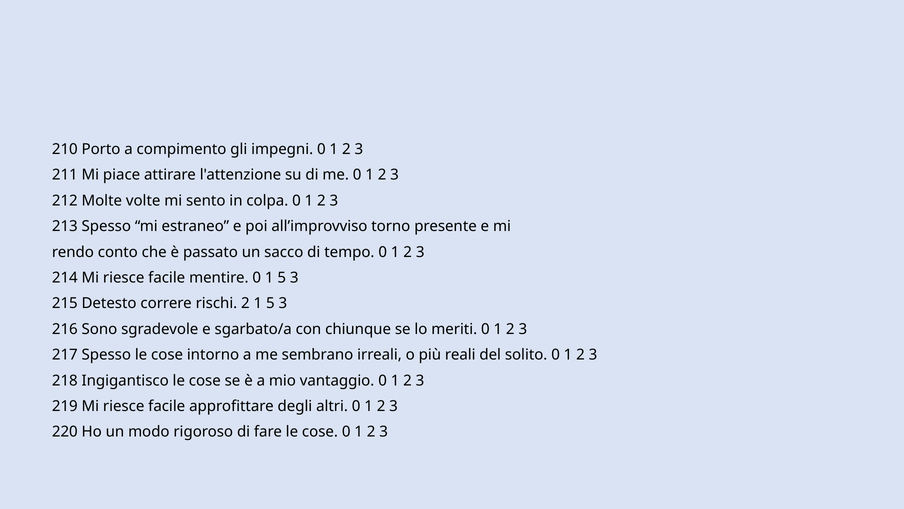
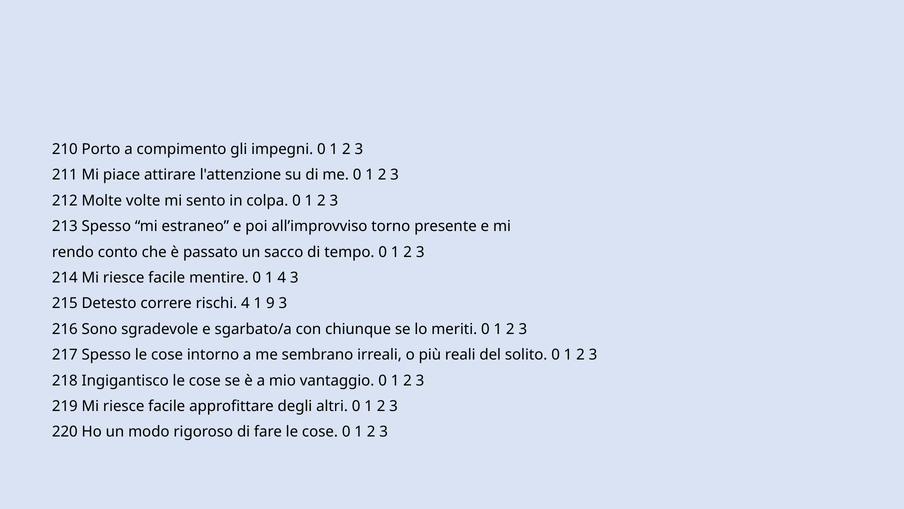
0 1 5: 5 -> 4 (282, 278)
rischi 2: 2 -> 4 (245, 303)
5: 5 -> 9 (270, 303)
